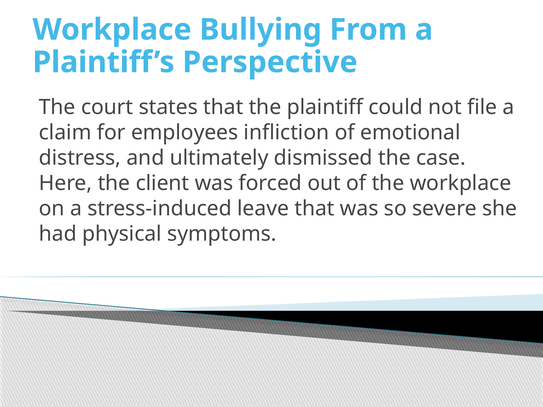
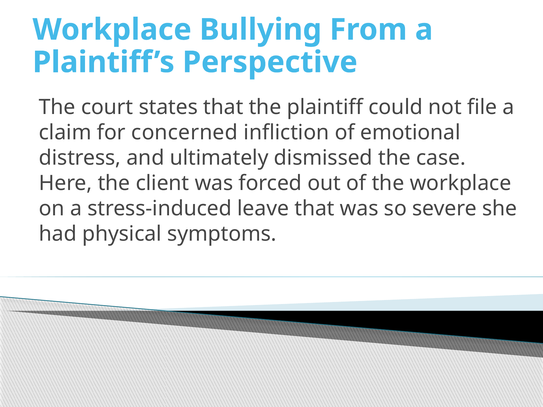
employees: employees -> concerned (185, 133)
